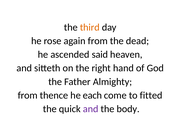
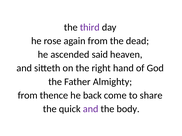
third colour: orange -> purple (90, 27)
each: each -> back (92, 96)
fitted: fitted -> share (151, 96)
